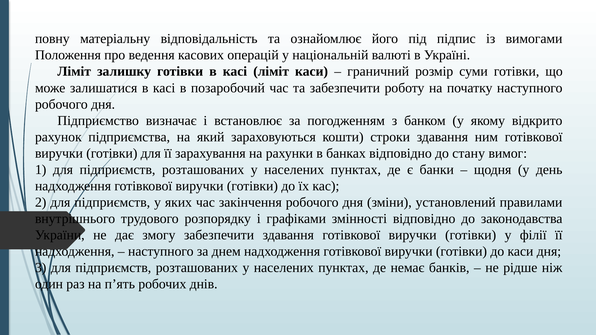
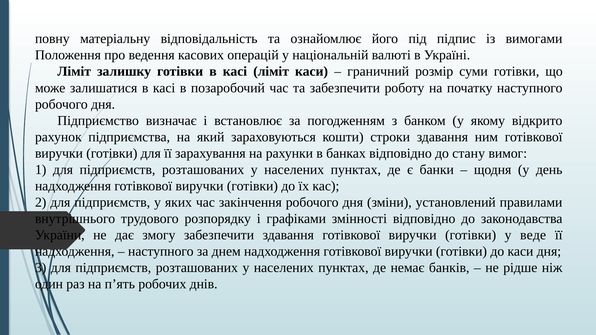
філії: філії -> веде (533, 235)
